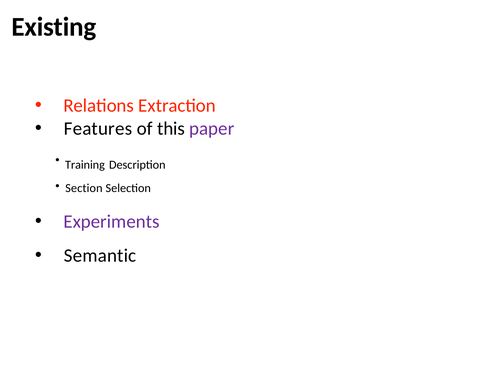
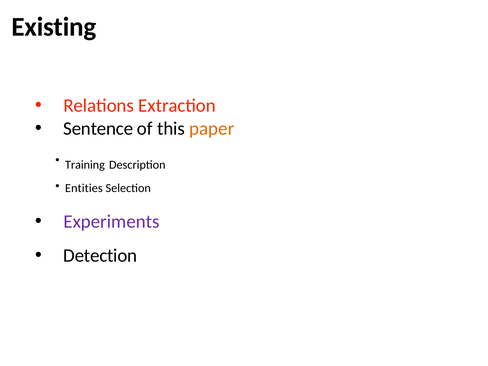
Features: Features -> Sentence (98, 129)
paper colour: purple -> orange (212, 129)
Section: Section -> Entities (84, 188)
Semantic: Semantic -> Detection (100, 256)
